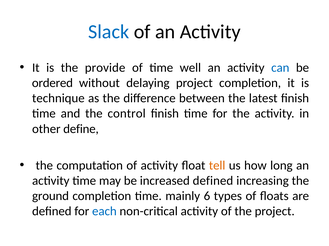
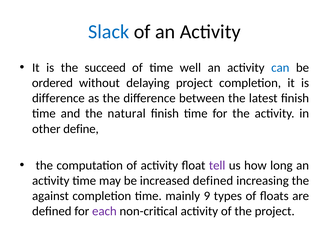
provide: provide -> succeed (105, 68)
technique: technique -> difference (58, 99)
control: control -> natural (127, 114)
tell colour: orange -> purple (217, 166)
ground: ground -> against (50, 197)
6: 6 -> 9 (207, 197)
each colour: blue -> purple (104, 212)
